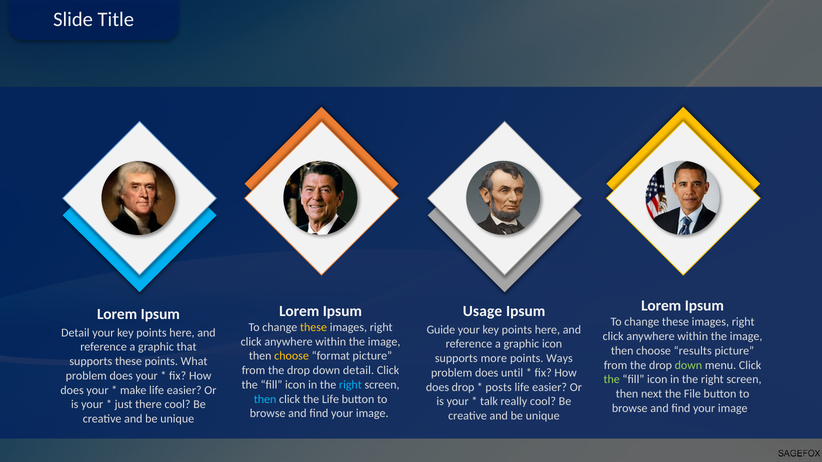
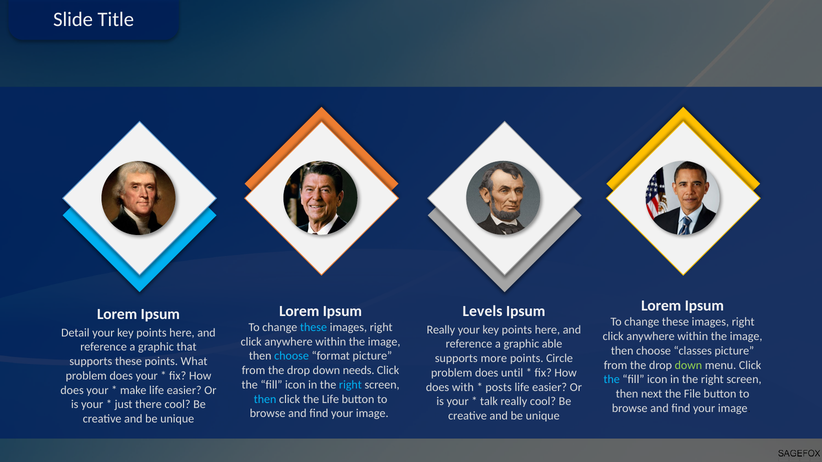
Usage: Usage -> Levels (483, 311)
these colour: yellow -> light blue (313, 327)
Guide: Guide -> Really (441, 330)
graphic icon: icon -> able (552, 344)
results: results -> classes (693, 351)
choose colour: yellow -> light blue (292, 356)
Ways: Ways -> Circle (560, 359)
down detail: detail -> needs (359, 371)
the colour: light green -> light blue (612, 380)
does drop: drop -> with (463, 387)
